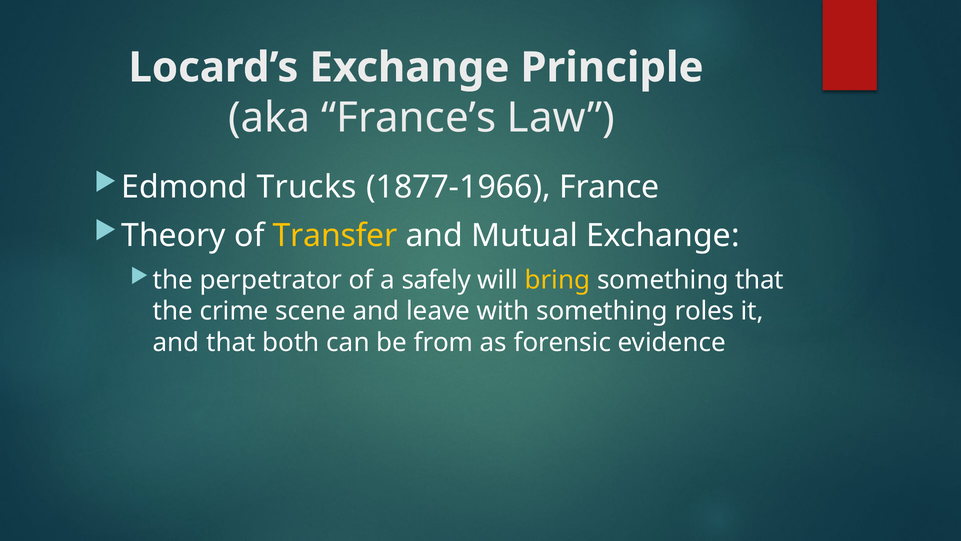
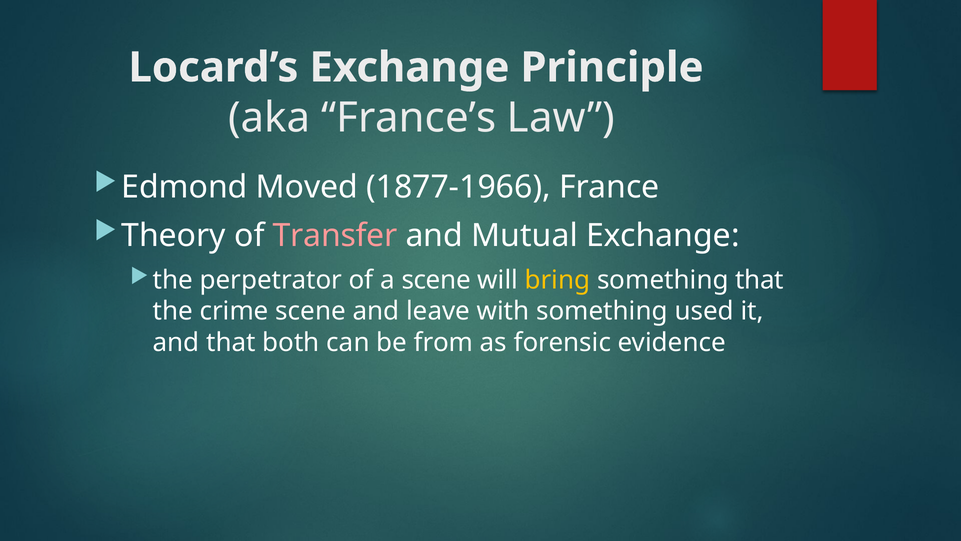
Trucks: Trucks -> Moved (307, 187)
Transfer colour: yellow -> pink (335, 235)
a safely: safely -> scene (436, 280)
roles: roles -> used (704, 311)
